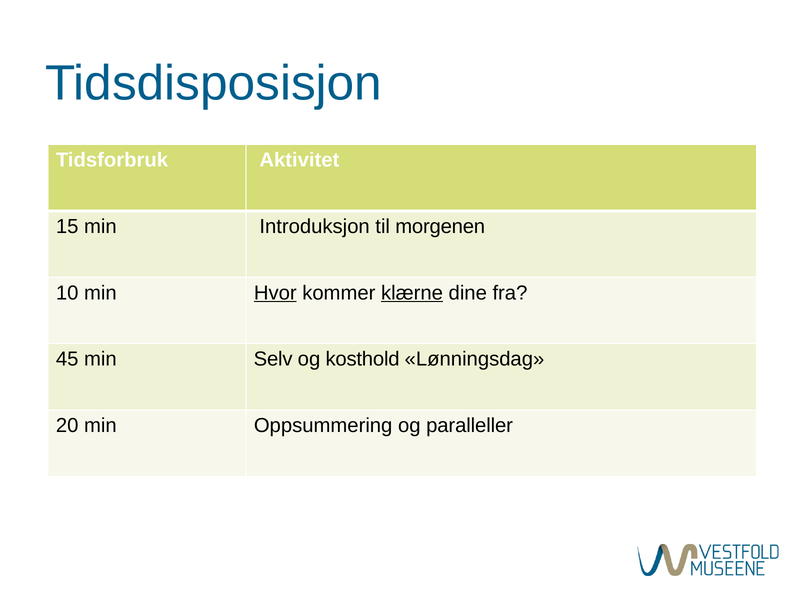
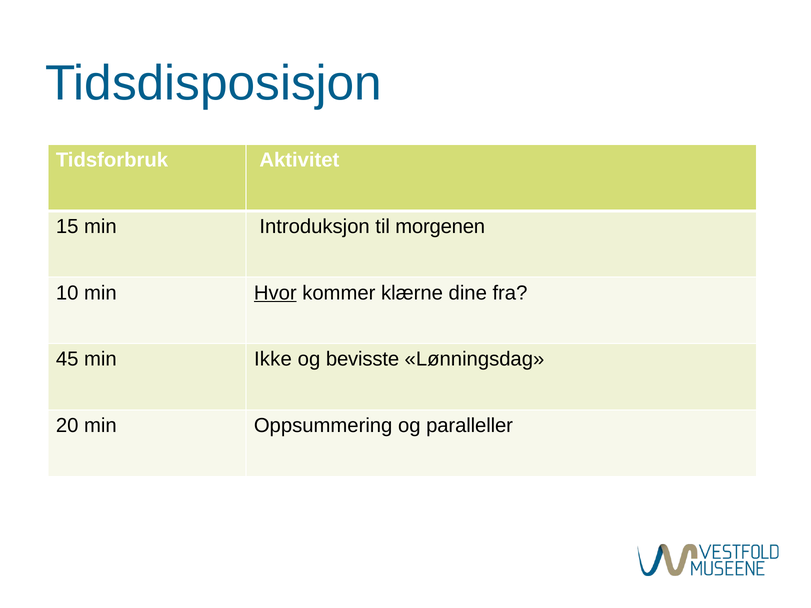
klærne underline: present -> none (412, 293)
Selv: Selv -> Ikke (273, 359)
kosthold: kosthold -> bevisste (363, 359)
